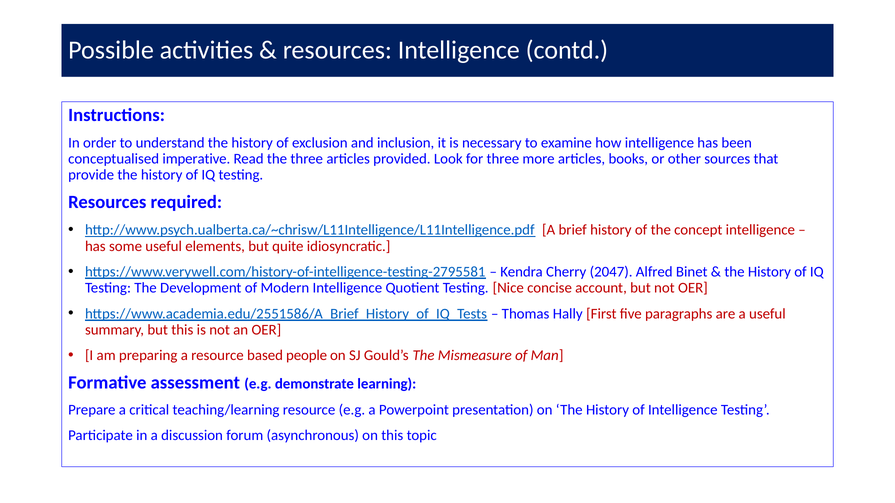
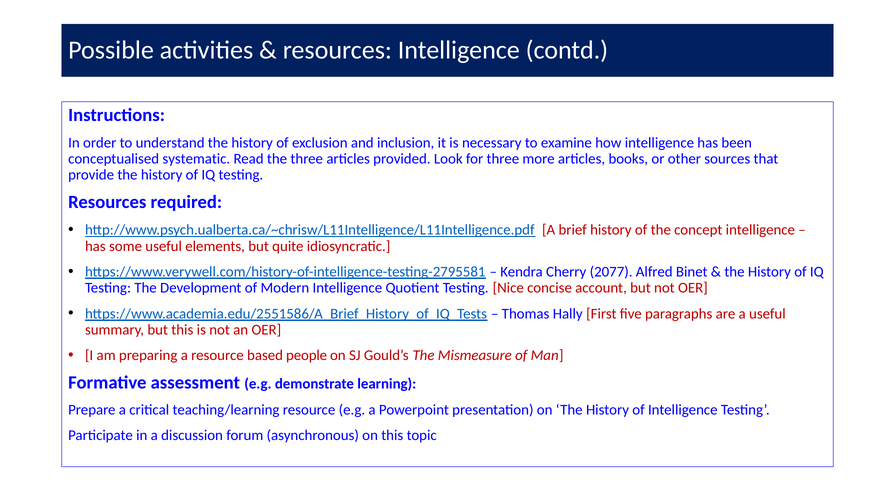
imperative: imperative -> systematic (196, 159)
2047: 2047 -> 2077 (611, 272)
